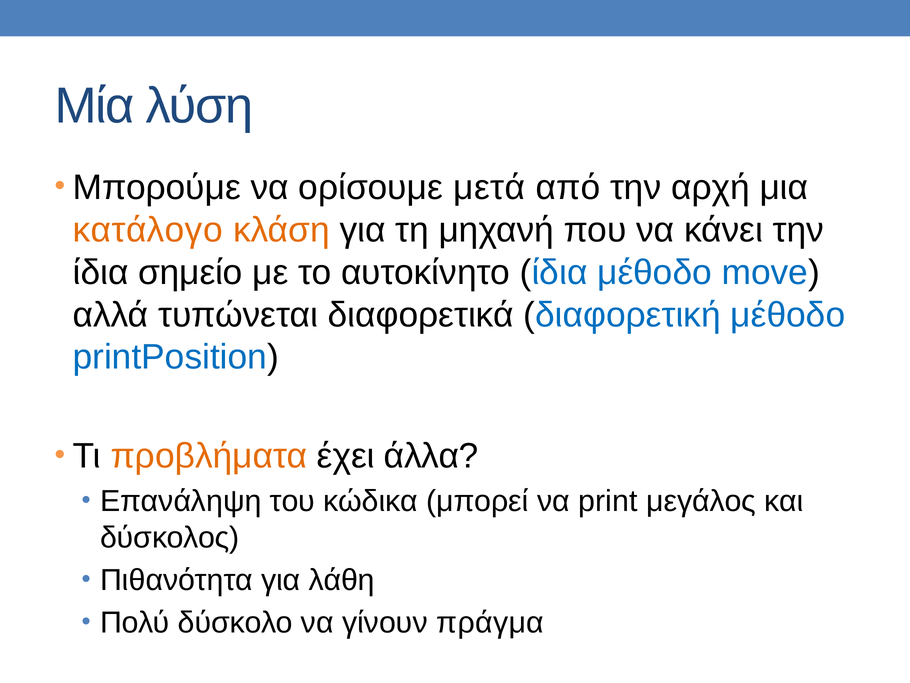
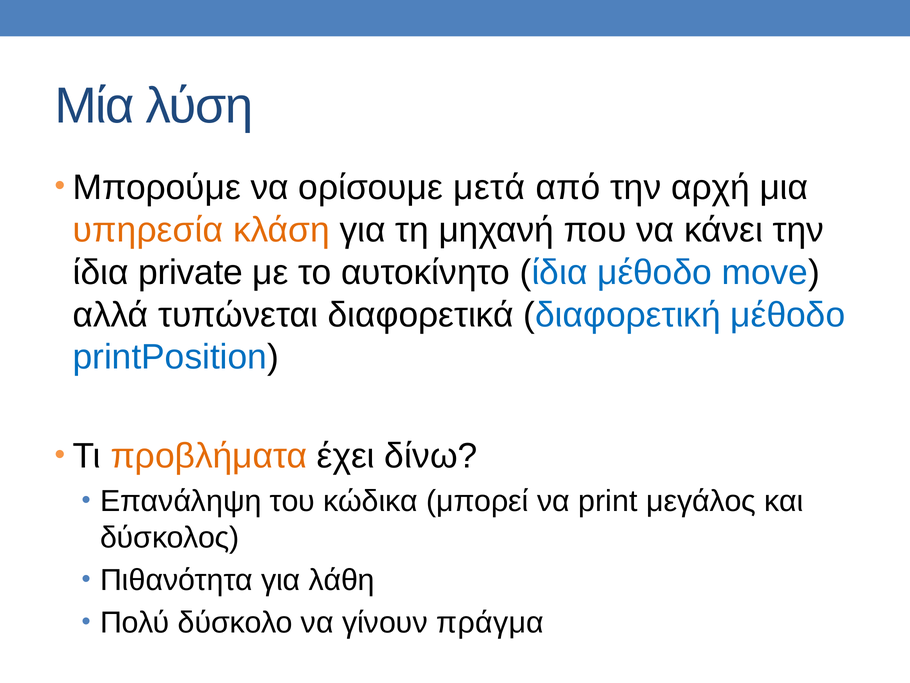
κατάλογο: κατάλογο -> υπηρεσία (148, 230)
σημείο: σημείο -> private (190, 272)
άλλα: άλλα -> δίνω (431, 456)
